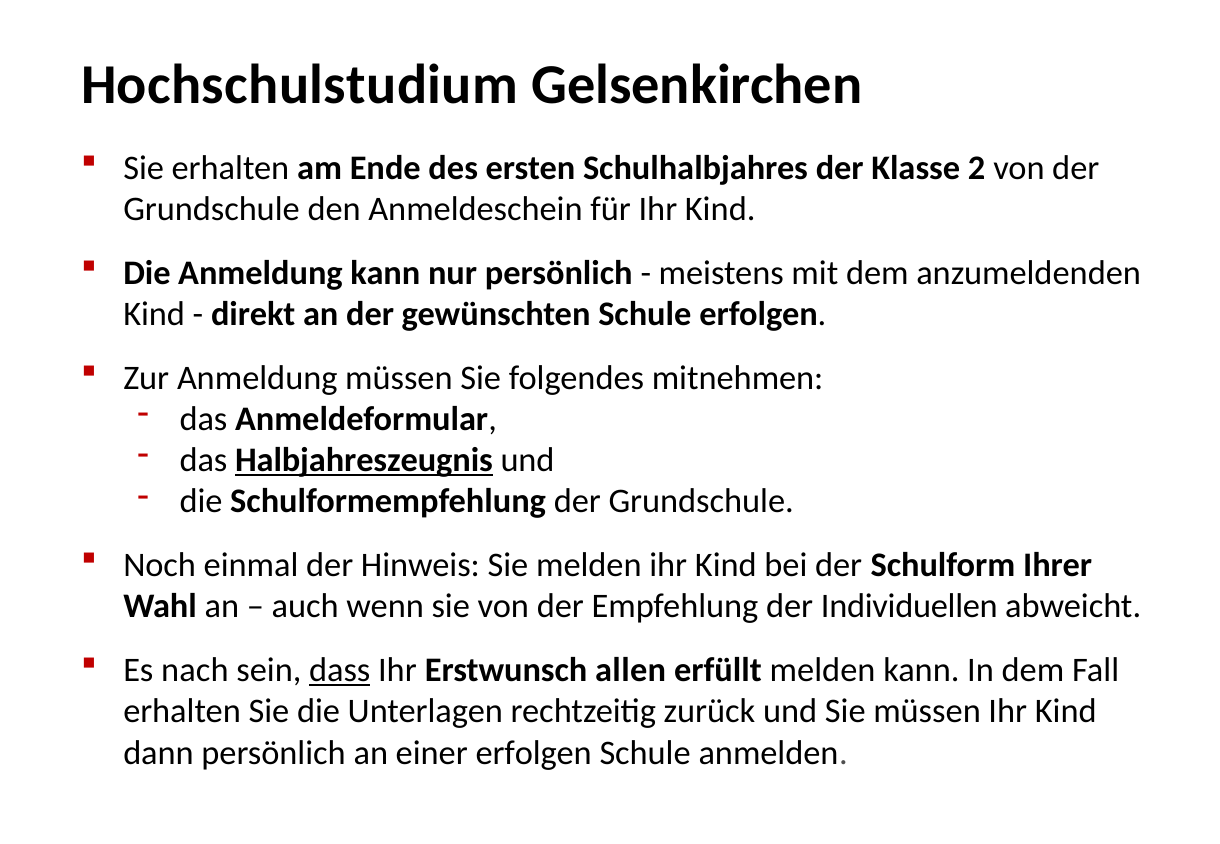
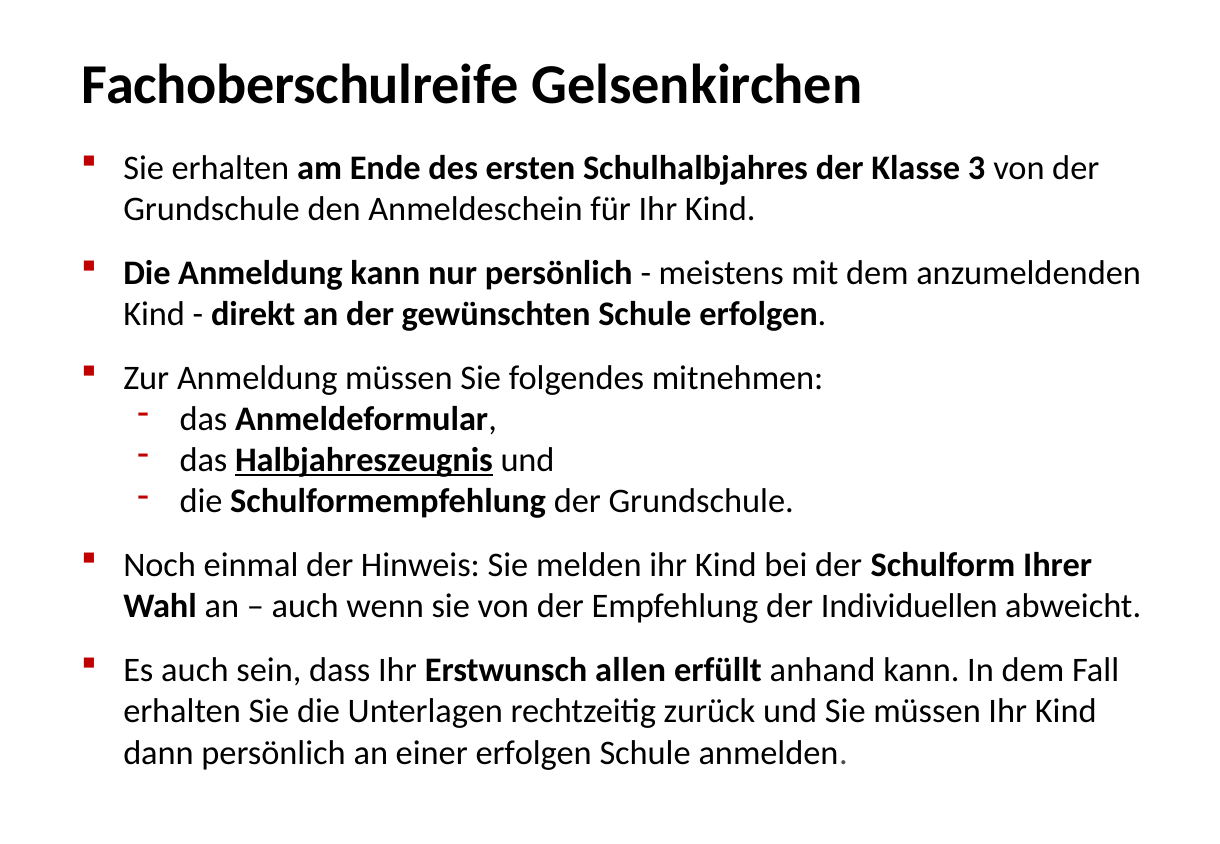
Hochschulstudium: Hochschulstudium -> Fachoberschulreife (300, 85)
2: 2 -> 3 (977, 168)
Es nach: nach -> auch (195, 671)
dass underline: present -> none (340, 671)
erfüllt melden: melden -> anhand (823, 671)
